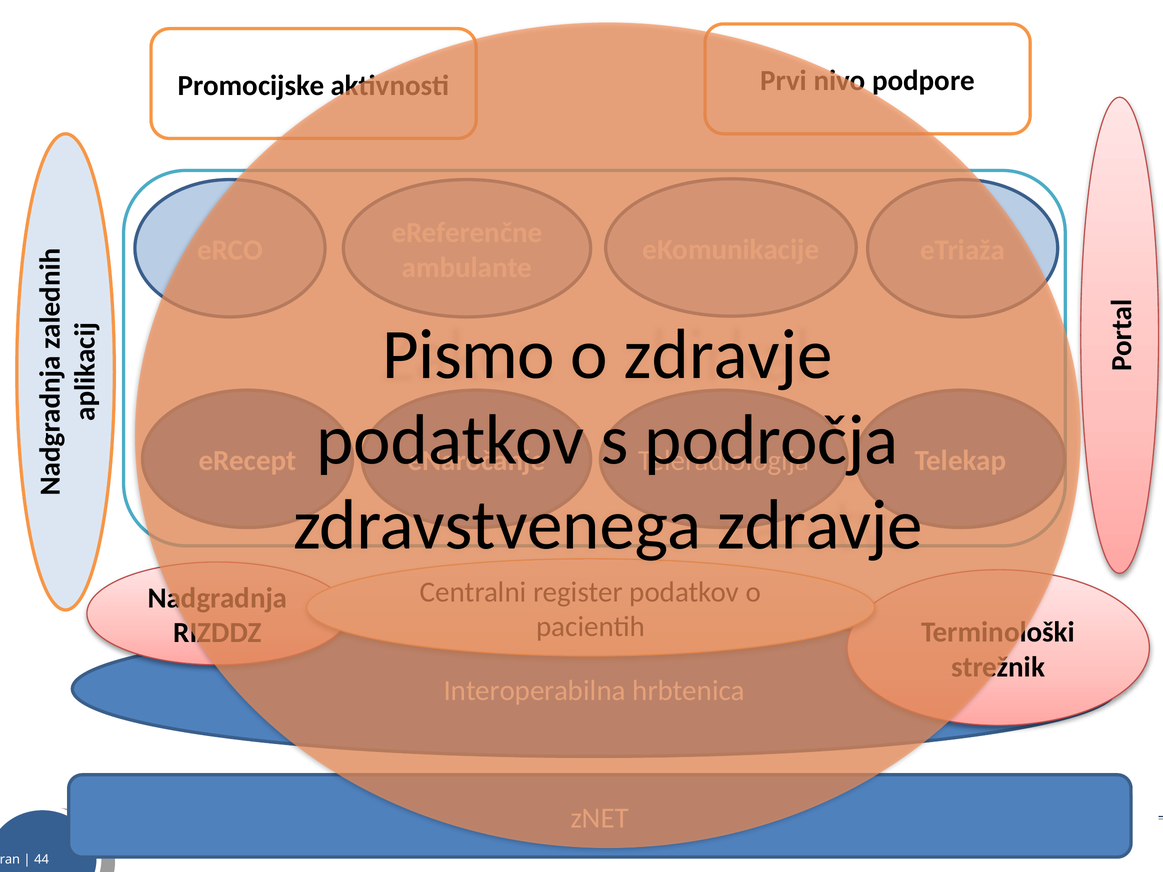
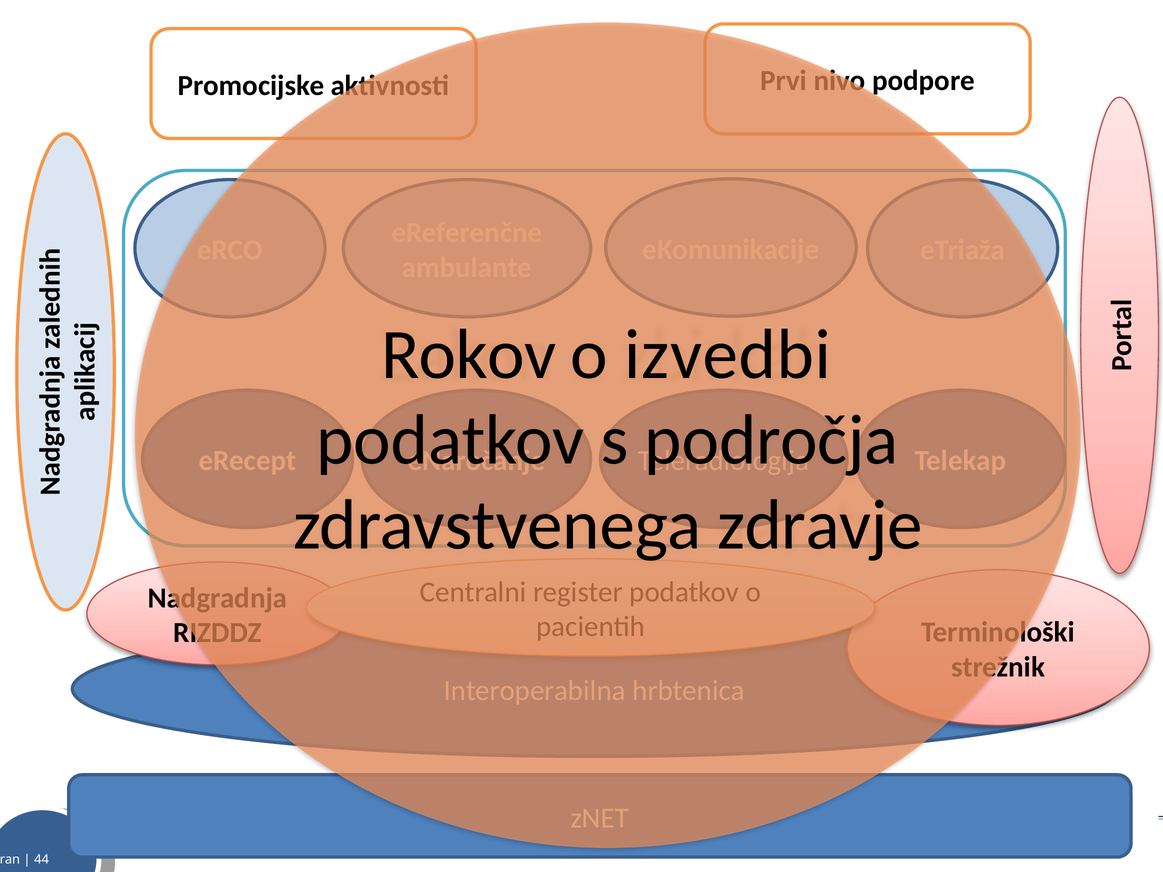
Pismo: Pismo -> Rokov (469, 355)
o zdravje: zdravje -> izvedbi (728, 355)
